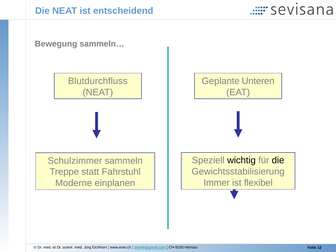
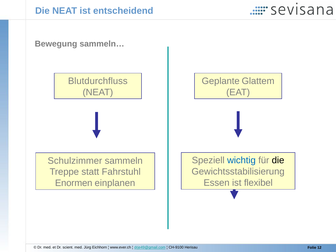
Unteren: Unteren -> Glattem (258, 81)
wichtig colour: black -> blue (241, 160)
Immer: Immer -> Essen (217, 183)
Moderne: Moderne -> Enormen (74, 183)
